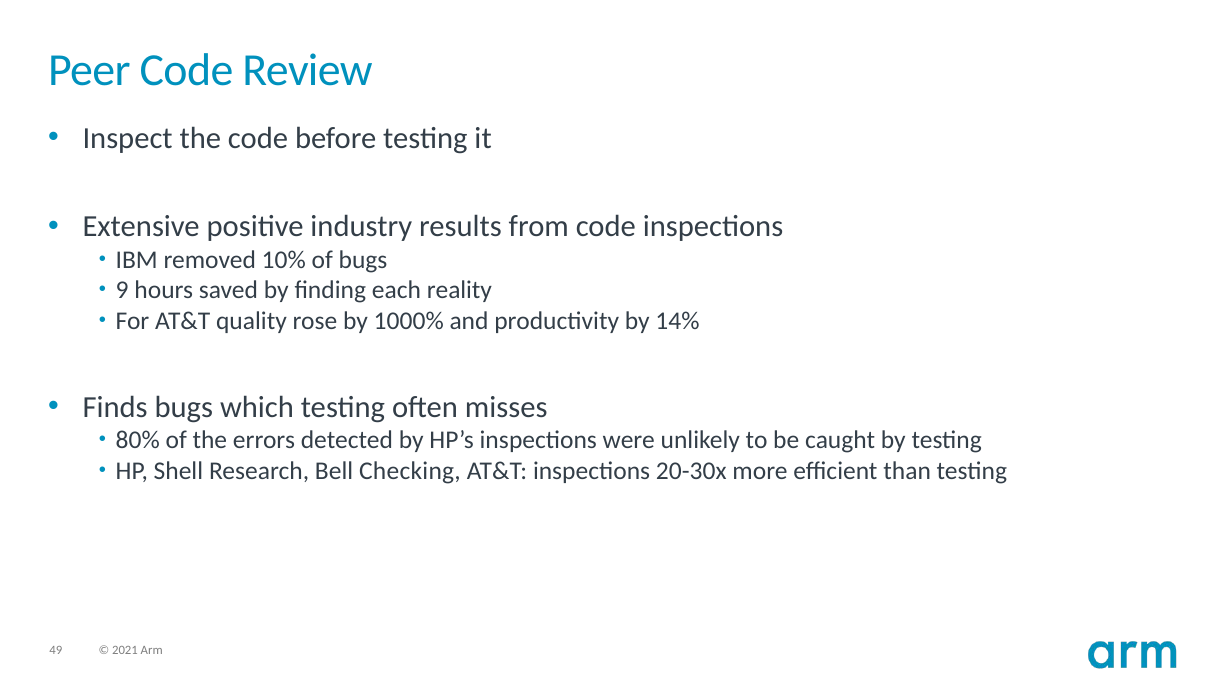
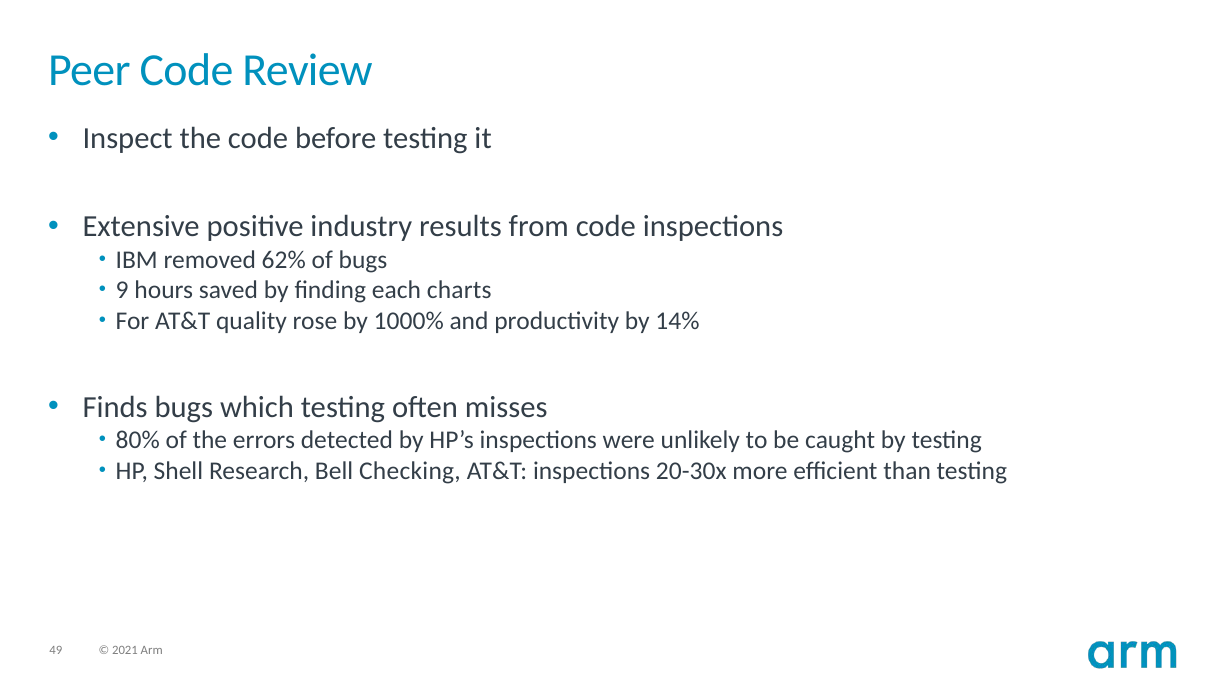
10%: 10% -> 62% (284, 260)
reality: reality -> charts (459, 291)
